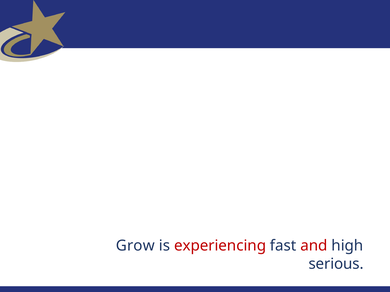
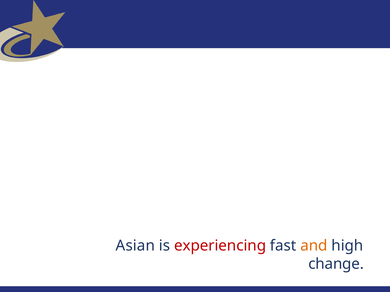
Grow: Grow -> Asian (135, 246)
and colour: red -> orange (314, 246)
serious: serious -> change (336, 264)
